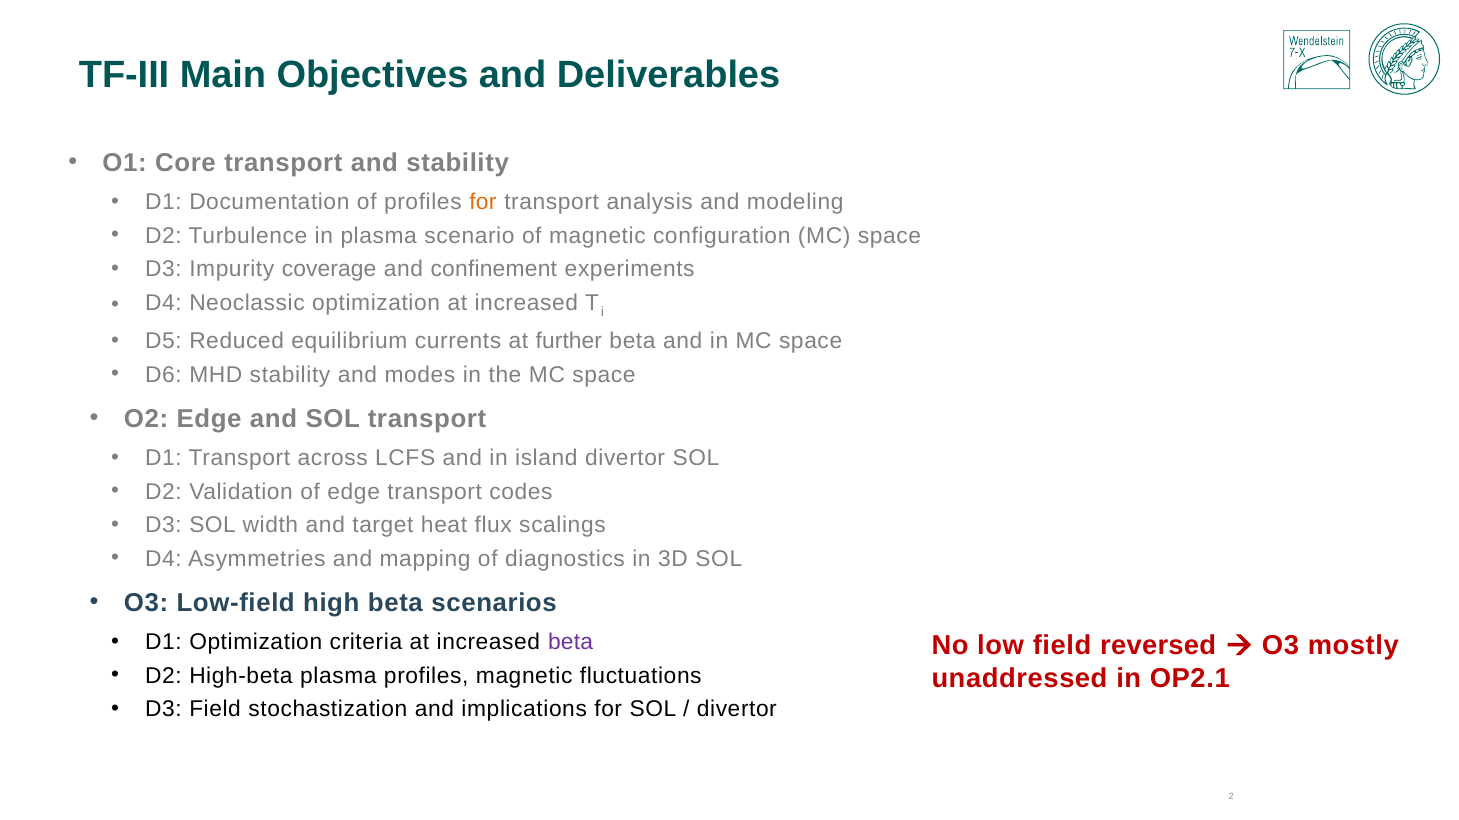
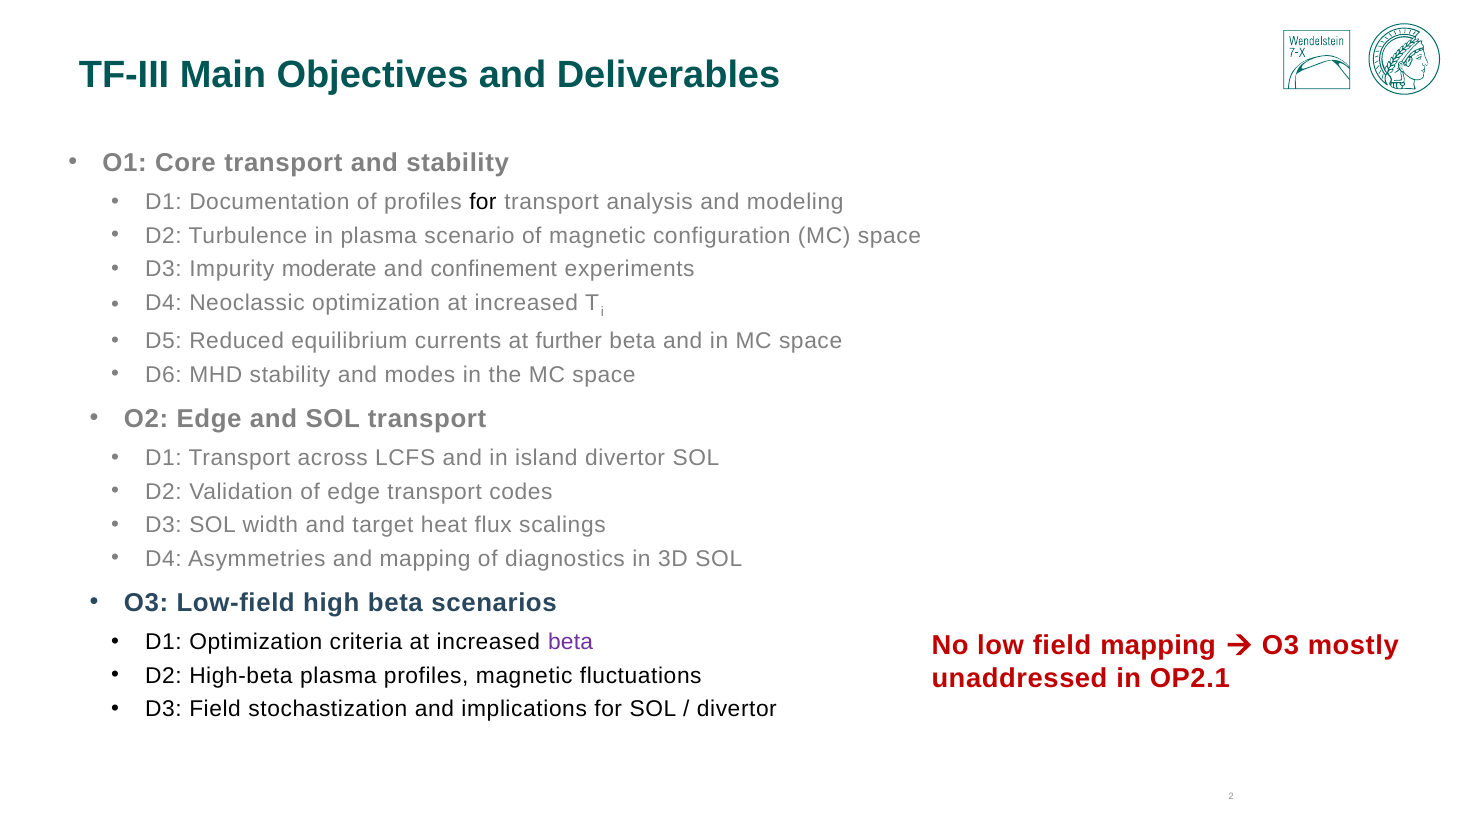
for colour: orange -> black (483, 202)
coverage: coverage -> moderate (329, 270)
field reversed: reversed -> mapping (1158, 646)
